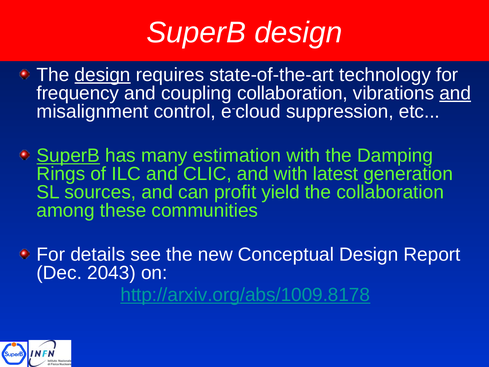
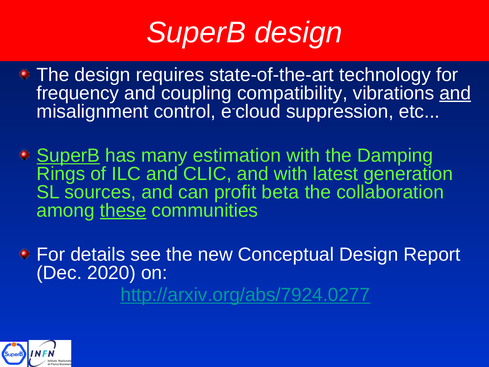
design underline: present -> none (103, 75)
coupling collaboration: collaboration -> compatibility (292, 93)
yield: yield -> beta (280, 192)
these underline: none -> present (123, 210)
2043: 2043 -> 2020 (111, 273)
http://arxiv.org/abs/1009.8178: http://arxiv.org/abs/1009.8178 -> http://arxiv.org/abs/7924.0277 (245, 295)
